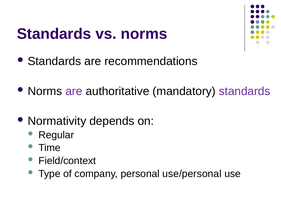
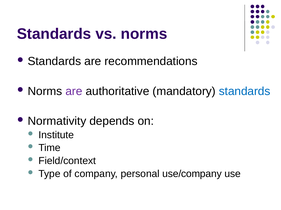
standards colour: purple -> blue (245, 92)
Regular: Regular -> Institute (56, 135)
use/personal: use/personal -> use/company (192, 174)
